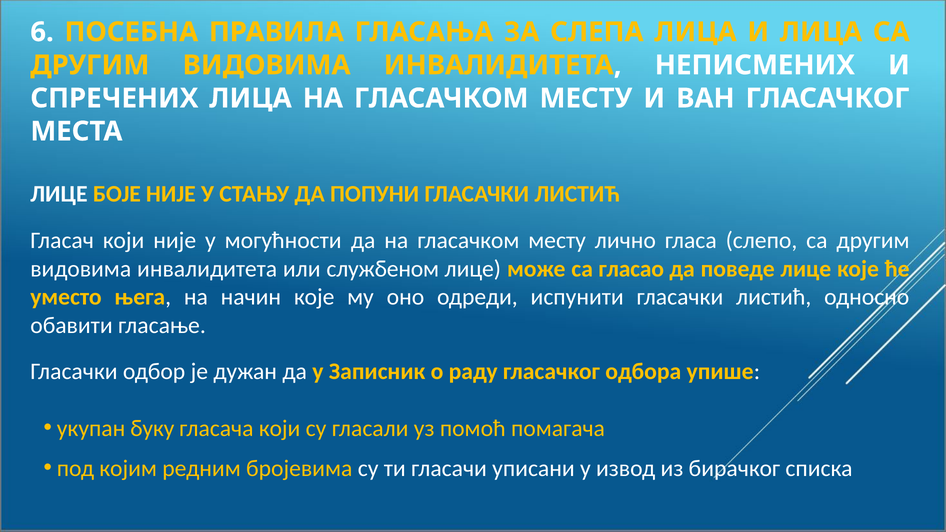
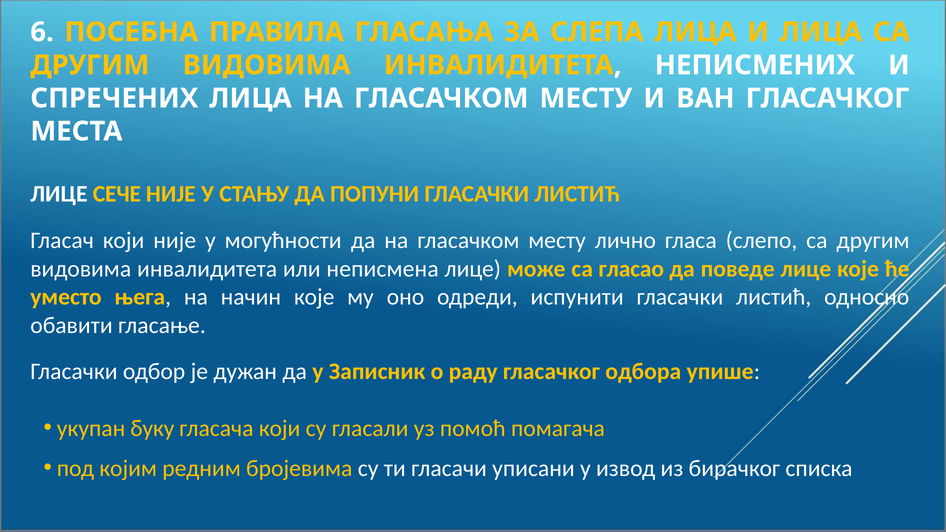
БОЈЕ: БОЈЕ -> СЕЧЕ (117, 194)
службеном: службеном -> неписмена (383, 269)
